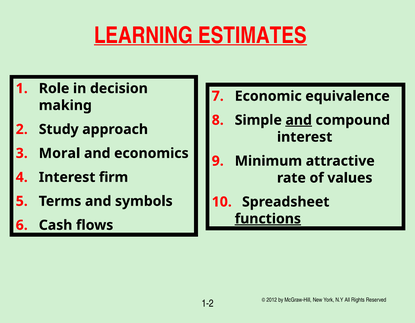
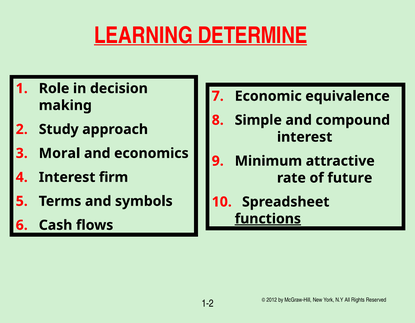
ESTIMATES: ESTIMATES -> DETERMINE (253, 35)
and underline: present -> none (299, 120)
values: values -> future (350, 178)
